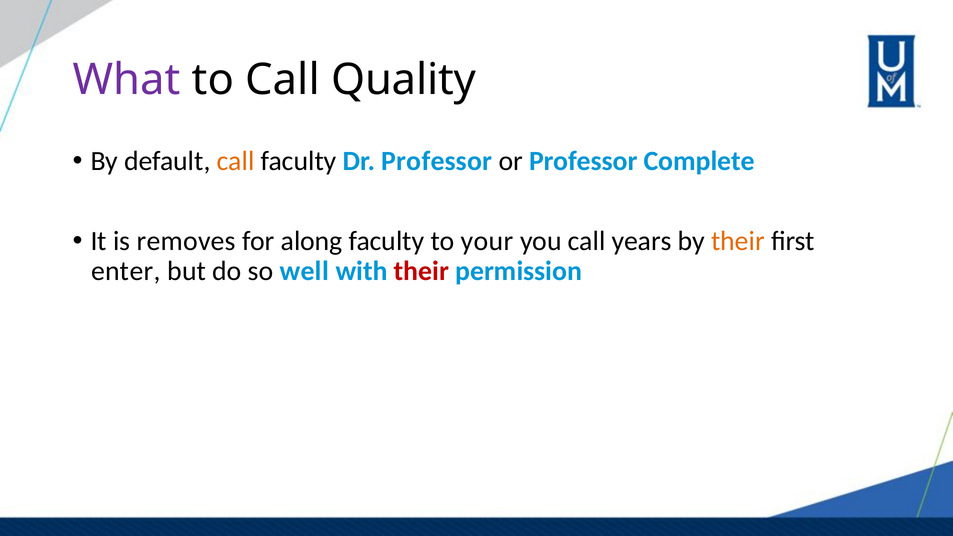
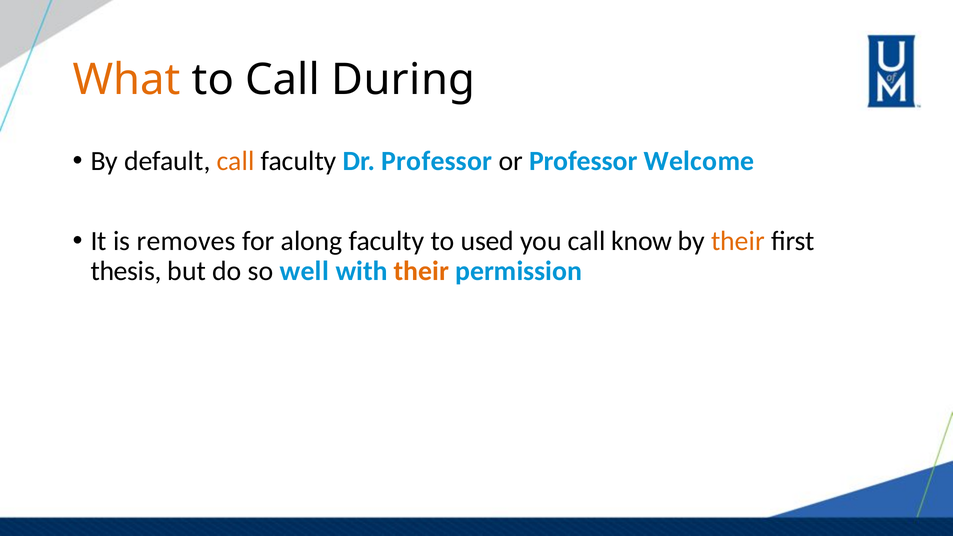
What colour: purple -> orange (127, 80)
Quality: Quality -> During (403, 80)
Complete: Complete -> Welcome (699, 161)
your: your -> used (487, 241)
years: years -> know (642, 241)
enter: enter -> thesis (126, 271)
their colour: red -> orange (421, 271)
